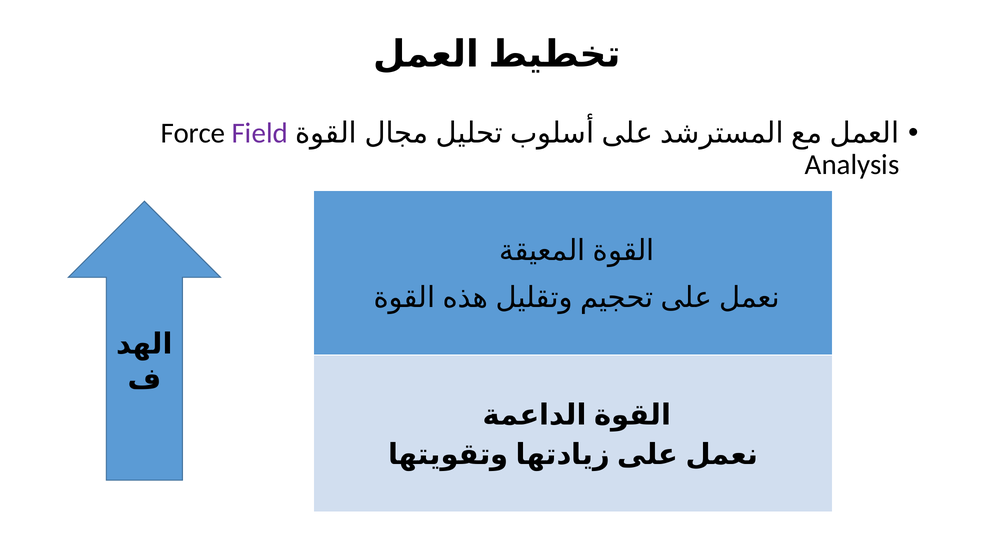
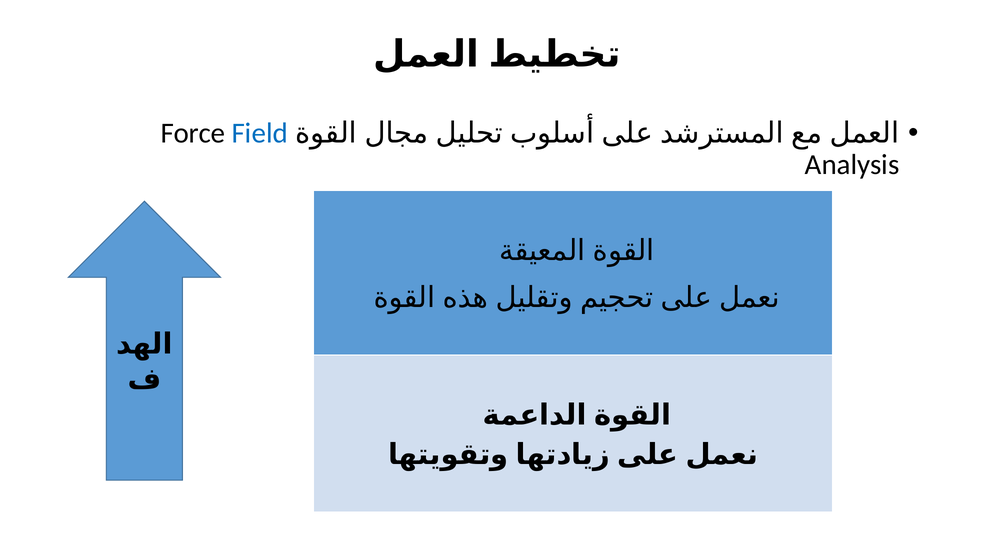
Field colour: purple -> blue (260, 133)
